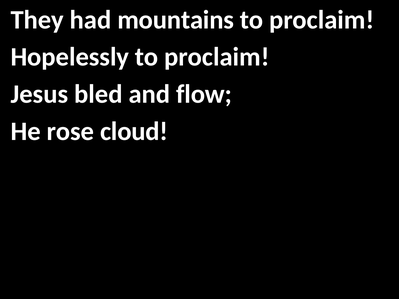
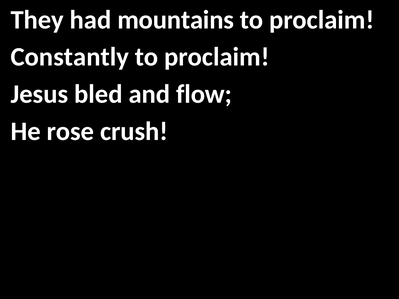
Hopelessly: Hopelessly -> Constantly (70, 57)
cloud: cloud -> crush (134, 132)
